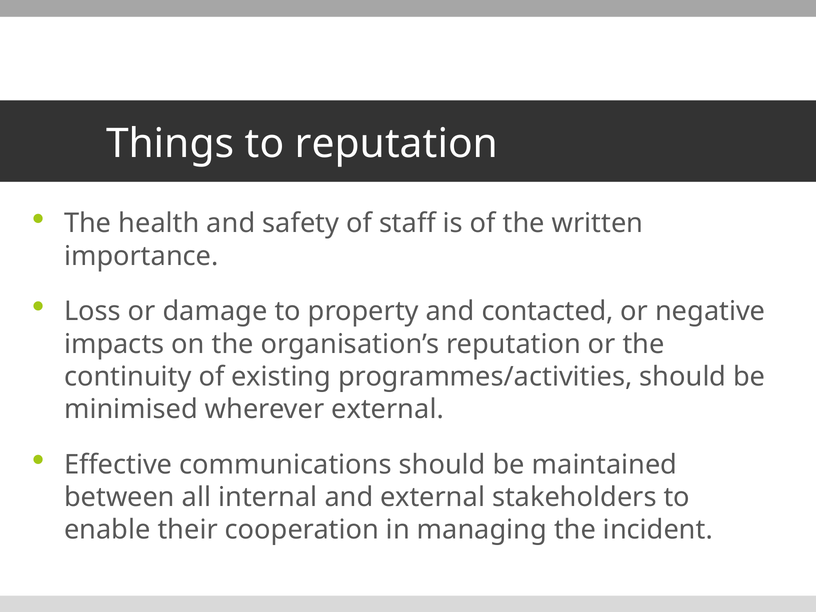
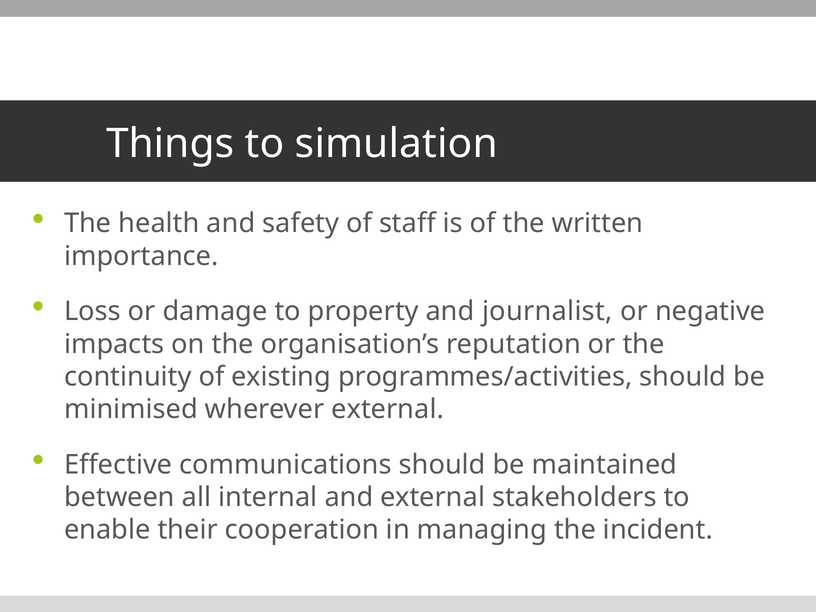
to reputation: reputation -> simulation (396, 144)
contacted: contacted -> journalist (547, 311)
